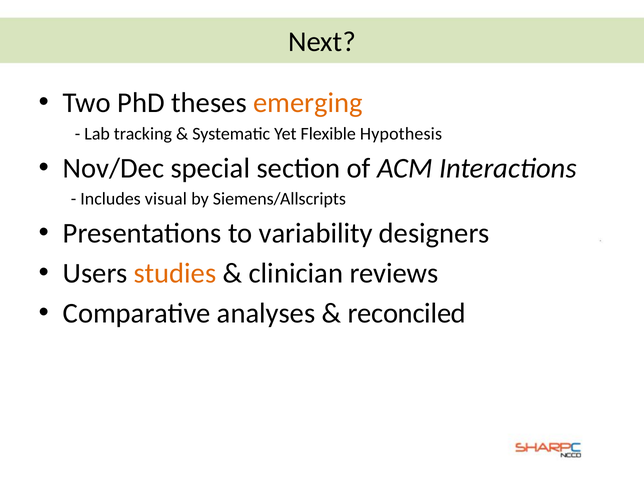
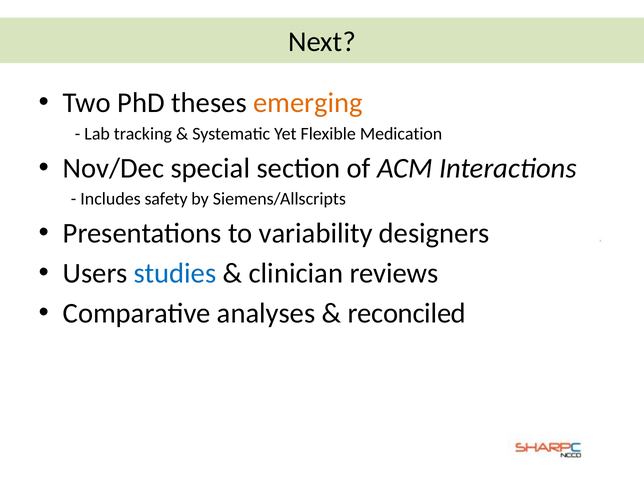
Hypothesis: Hypothesis -> Medication (401, 134)
visual: visual -> safety (166, 199)
studies colour: orange -> blue (175, 273)
